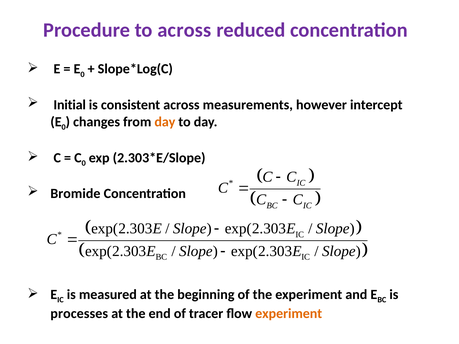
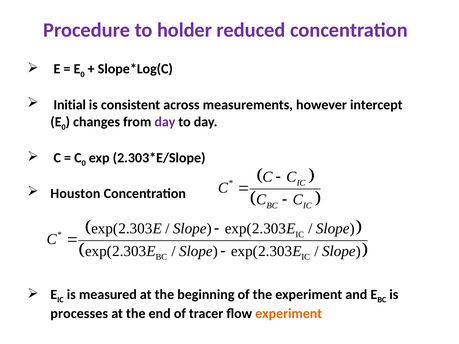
to across: across -> holder (185, 30)
day colour: orange -> purple (165, 122)
Bromide: Bromide -> Houston (75, 194)
